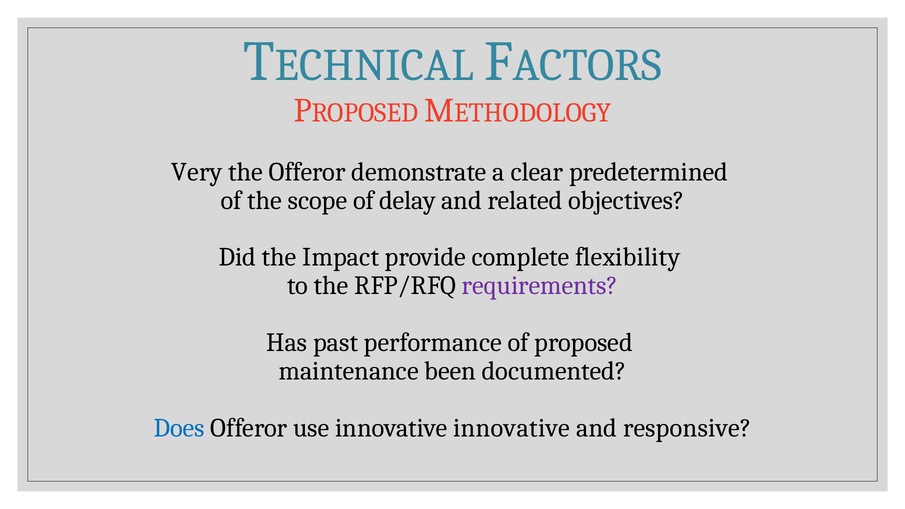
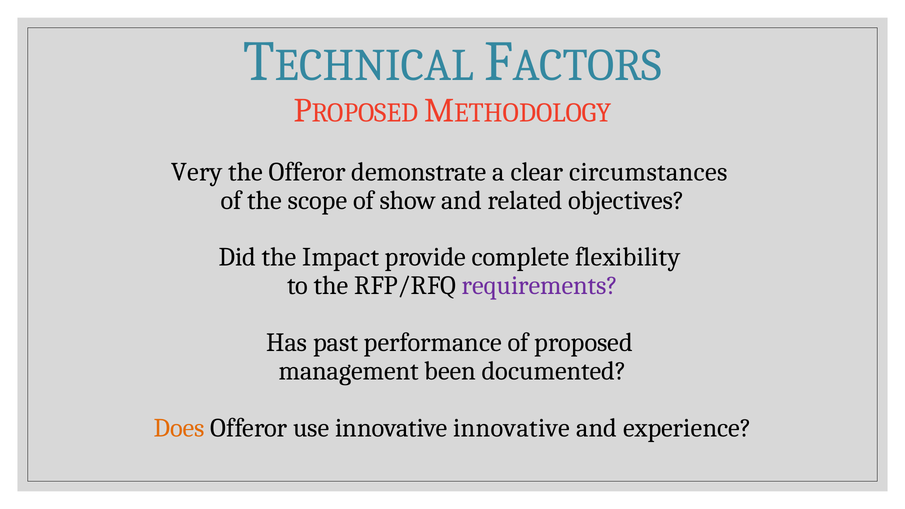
predetermined: predetermined -> circumstances (648, 172)
delay: delay -> show (408, 200)
maintenance: maintenance -> management (349, 371)
Does colour: blue -> orange (179, 428)
responsive: responsive -> experience (687, 428)
